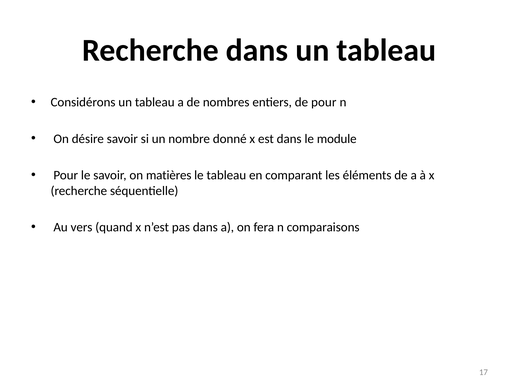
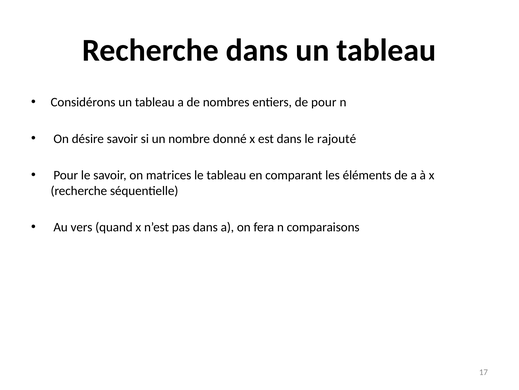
module: module -> rajouté (337, 138)
matières: matières -> matrices (169, 175)
